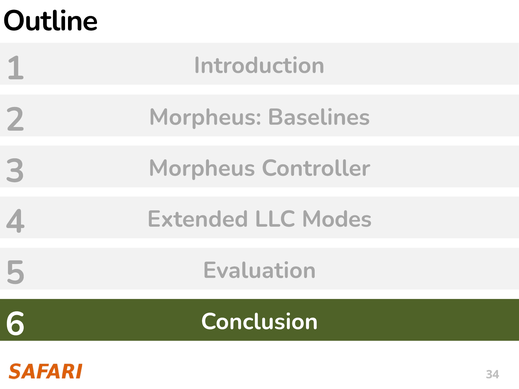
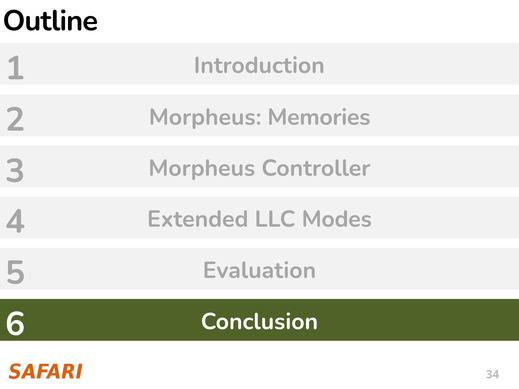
Baselines: Baselines -> Memories (319, 117)
